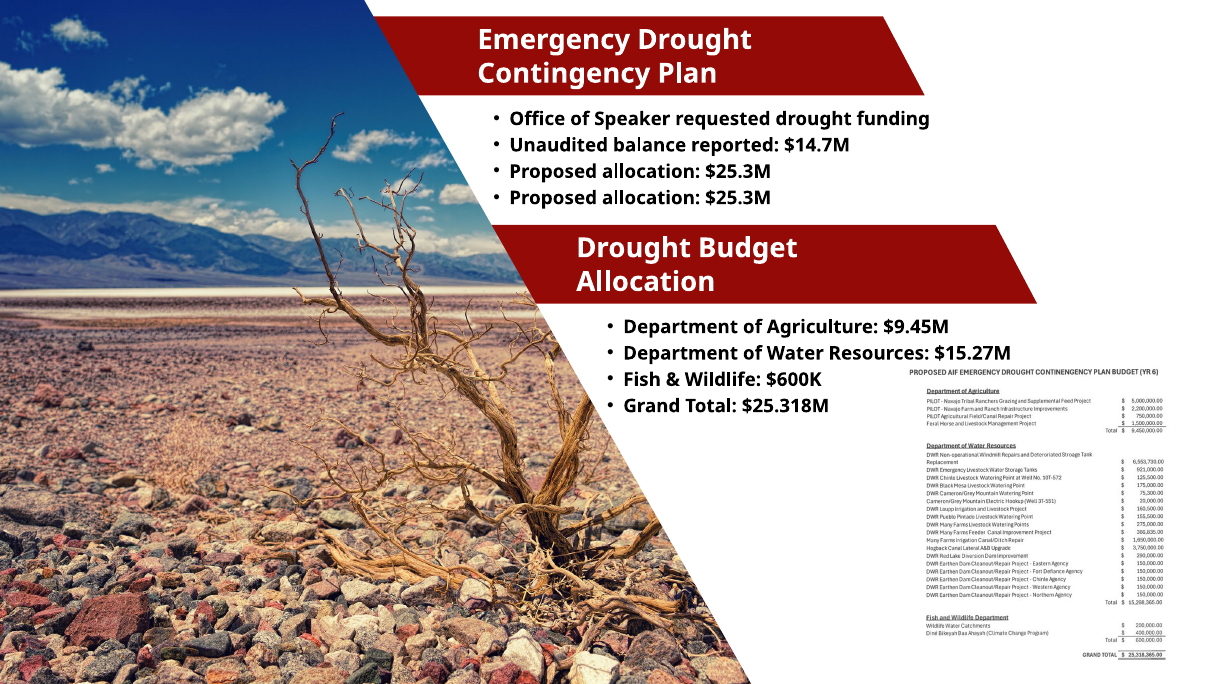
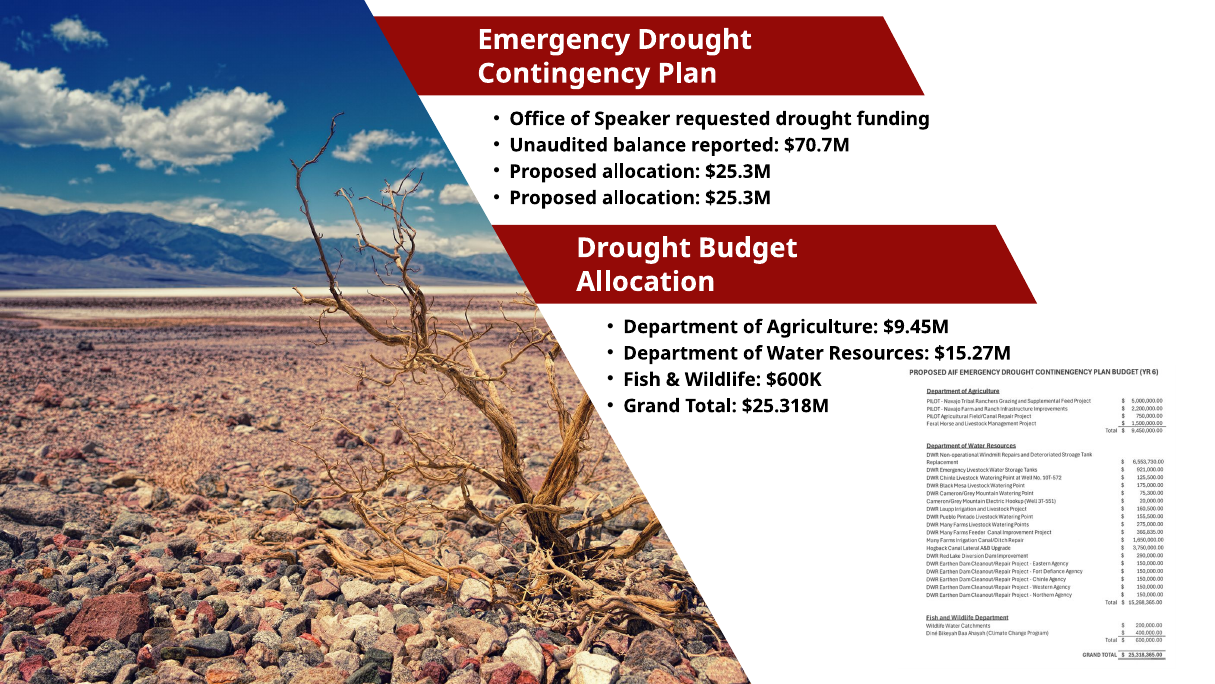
$14.7M: $14.7M -> $70.7M (817, 145)
